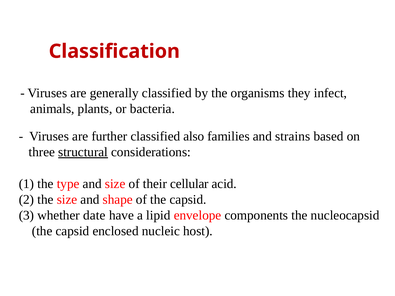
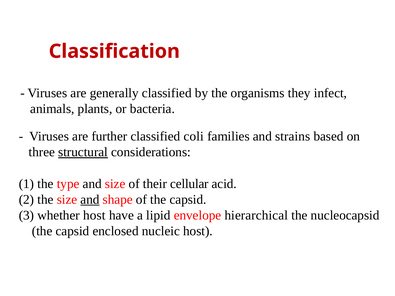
also: also -> coli (194, 136)
and underline: none -> present (90, 200)
whether date: date -> host (94, 215)
components: components -> hierarchical (256, 215)
